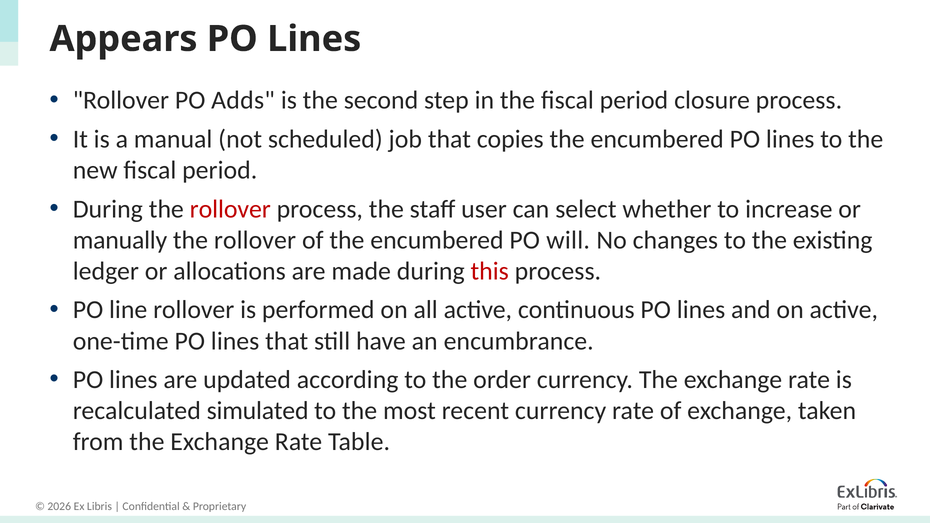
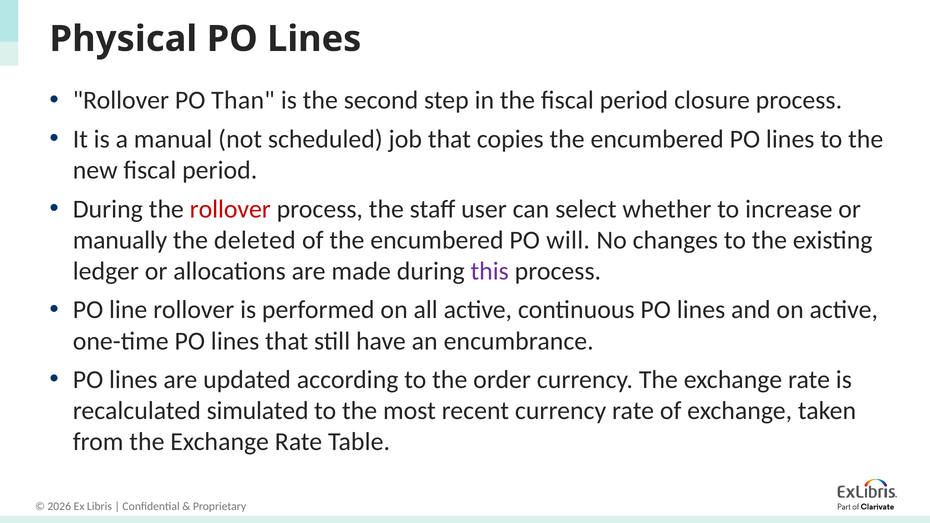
Appears: Appears -> Physical (123, 39)
Adds: Adds -> Than (243, 100)
rollover: rollover -> deleted (255, 240)
this colour: red -> purple (490, 271)
